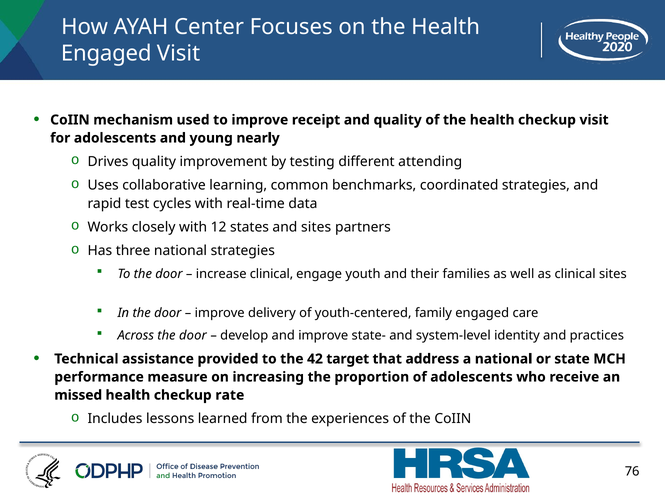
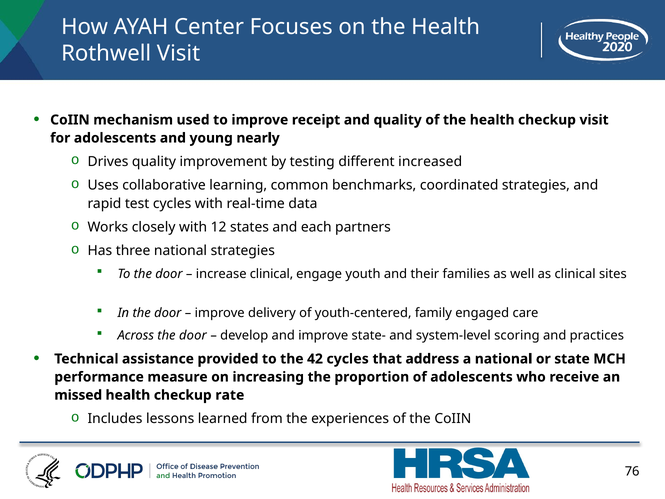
Engaged: Engaged -> Rothwell (106, 53)
attending: attending -> increased (430, 162)
and sites: sites -> each (316, 227)
identity: identity -> scoring (517, 336)
42 target: target -> cycles (348, 359)
